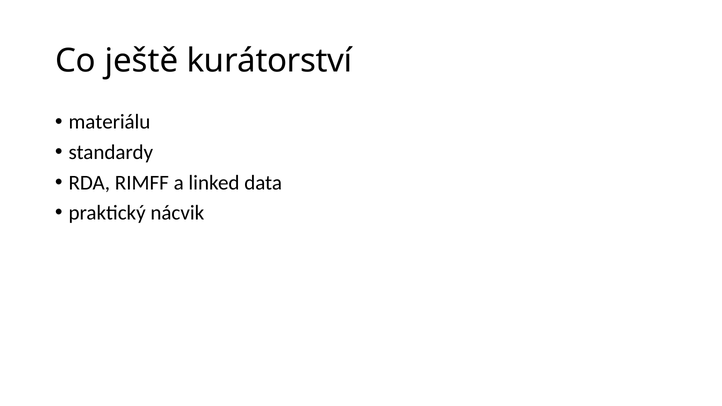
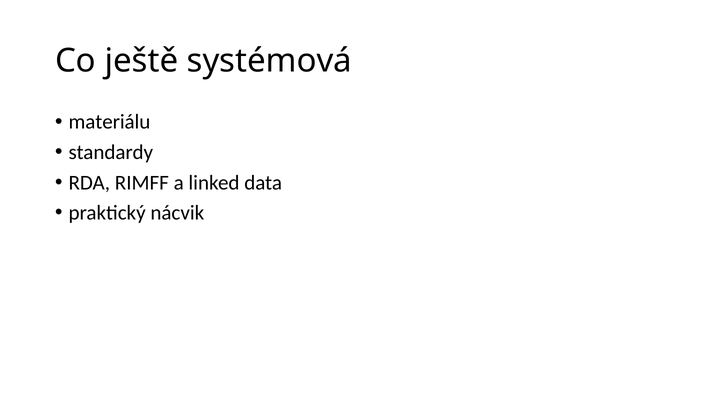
kurátorství: kurátorství -> systémová (269, 61)
